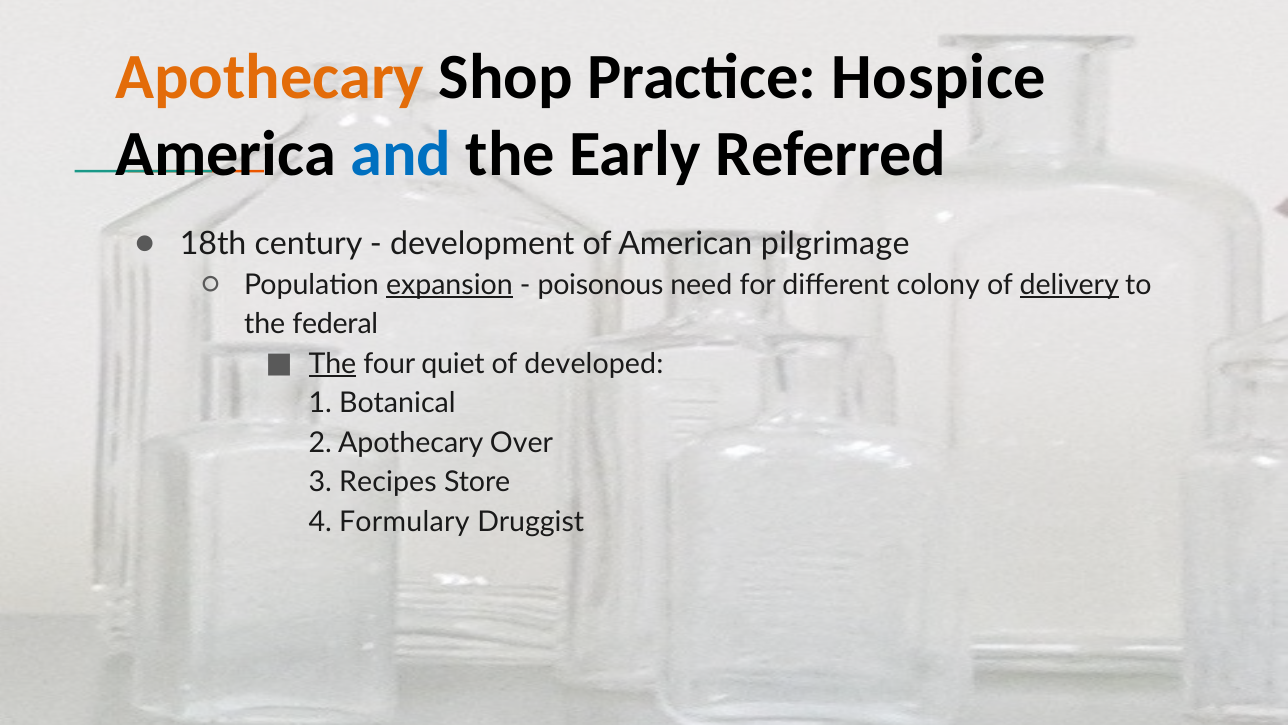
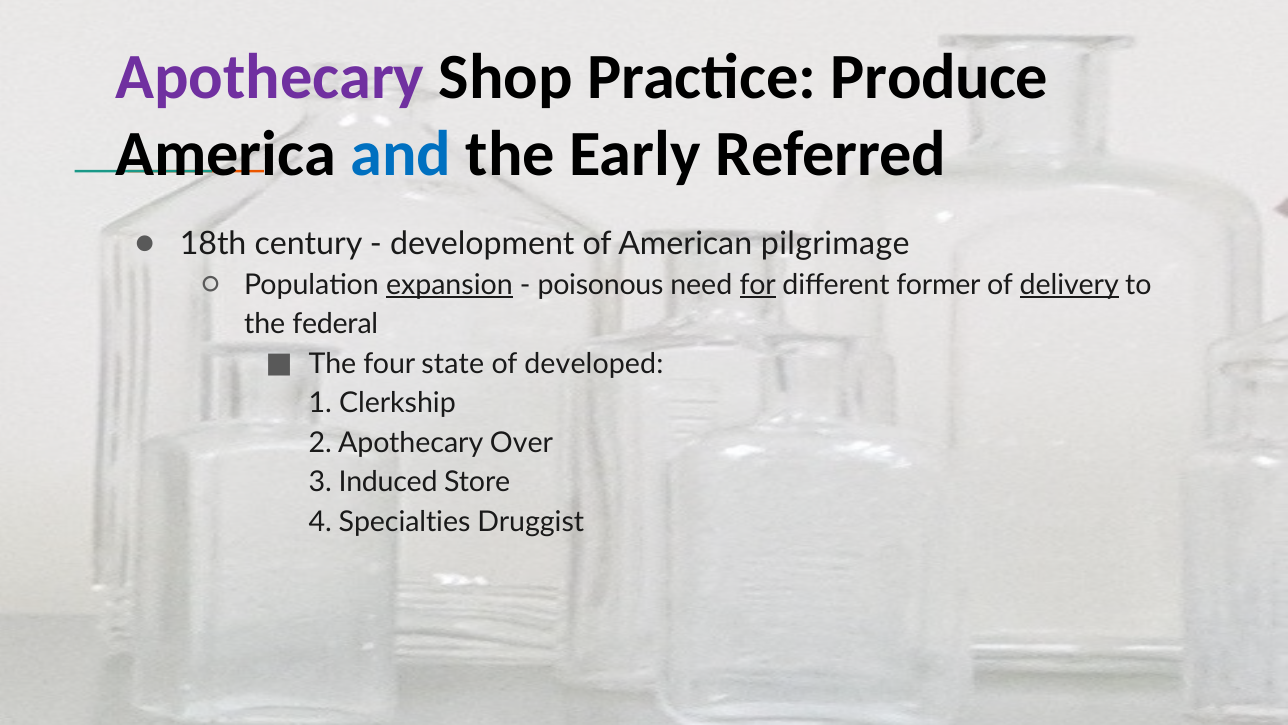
Apothecary colour: orange -> purple (270, 77)
Hospice: Hospice -> Produce (939, 77)
for underline: none -> present (758, 285)
colony: colony -> former (938, 285)
The underline: present -> none (332, 363)
quiet: quiet -> state (453, 363)
Botanical: Botanical -> Clerkship (397, 403)
Recipes: Recipes -> Induced (388, 482)
Formulary: Formulary -> Specialties (405, 521)
